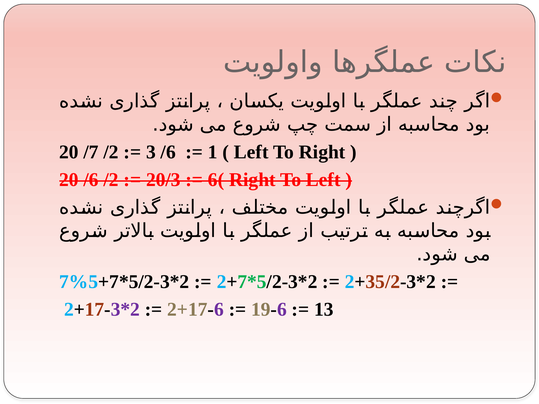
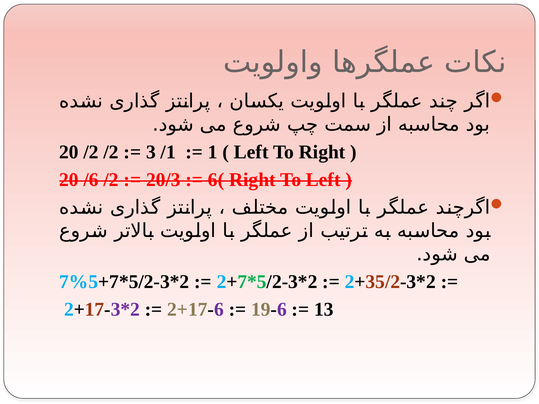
20 /7: /7 -> /2 (91, 152)
3 /6: /6 -> /1 (168, 152)
